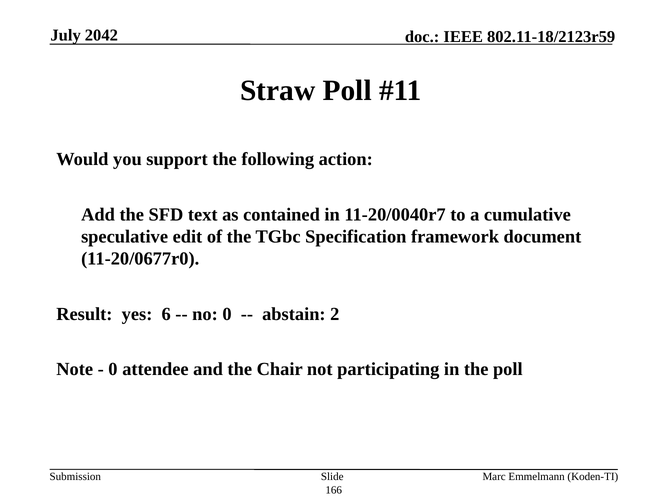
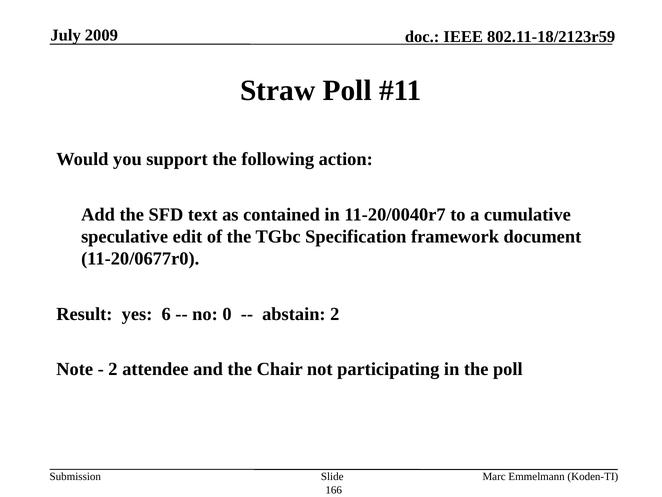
2042: 2042 -> 2009 (101, 35)
0: 0 -> 2 (113, 369)
